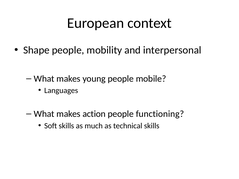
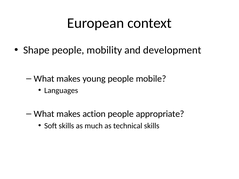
interpersonal: interpersonal -> development (172, 50)
functioning: functioning -> appropriate (160, 114)
